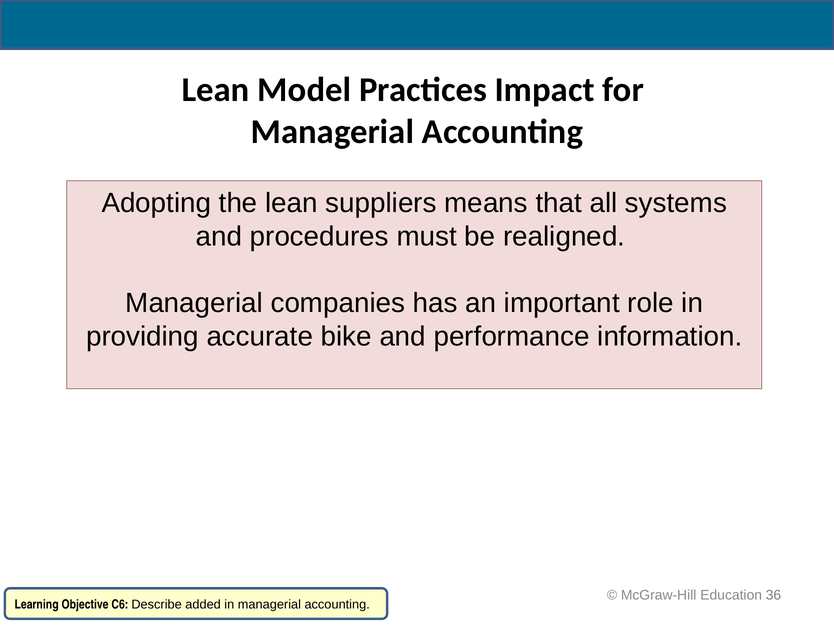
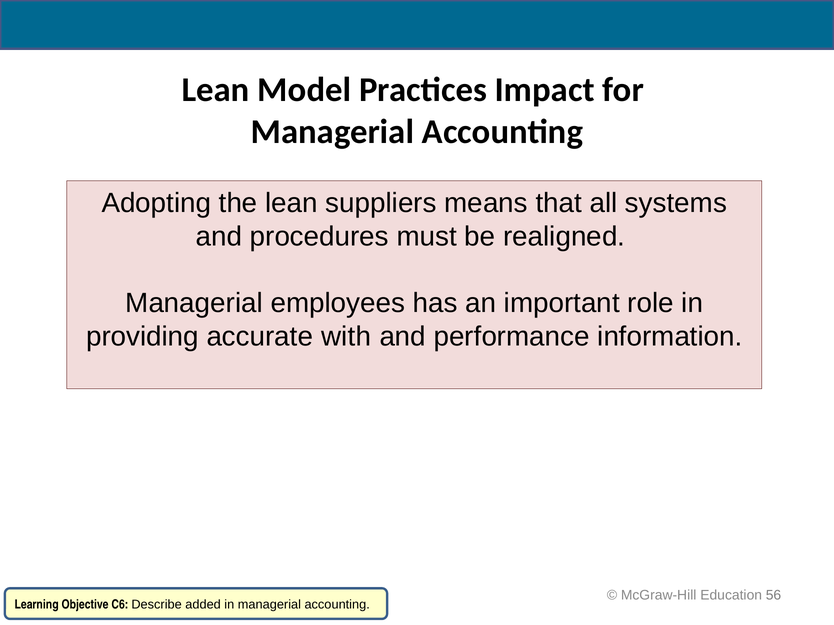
companies: companies -> employees (338, 303)
bike: bike -> with (346, 337)
36: 36 -> 56 (773, 596)
